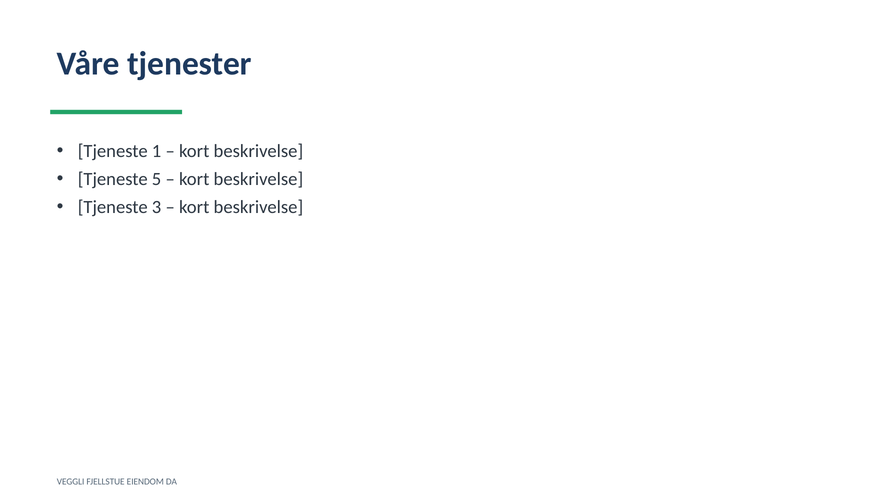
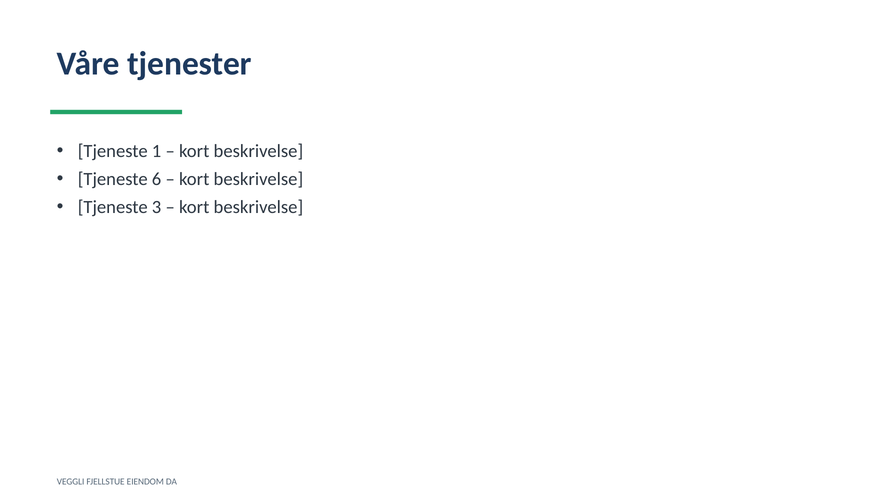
5: 5 -> 6 (157, 179)
